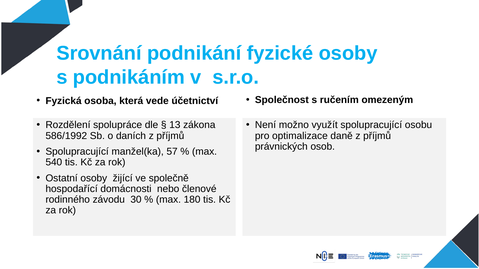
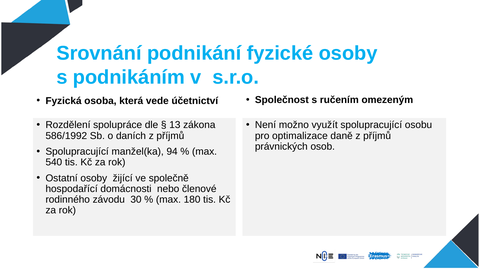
57: 57 -> 94 (172, 152)
